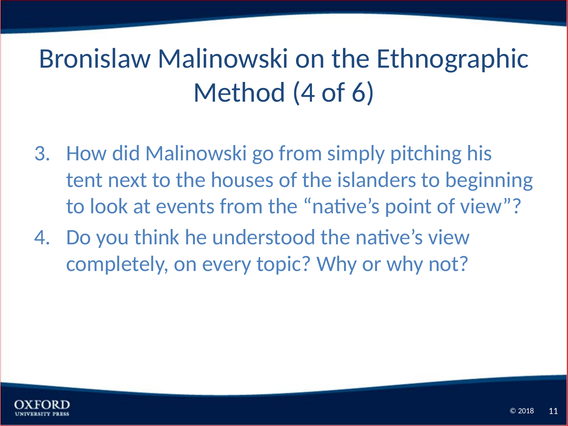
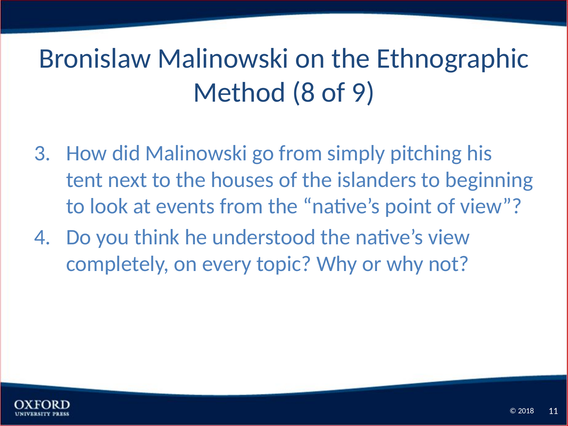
Method 4: 4 -> 8 (304, 92)
6: 6 -> 9 (363, 92)
